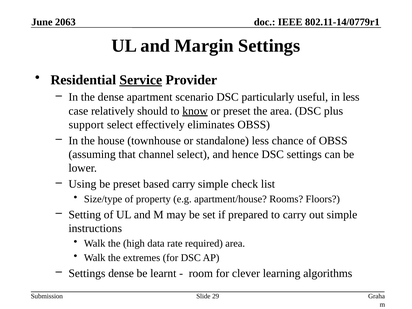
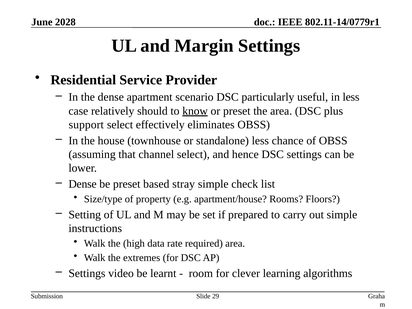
2063: 2063 -> 2028 (65, 22)
Service underline: present -> none (141, 80)
Using: Using -> Dense (83, 184)
based carry: carry -> stray (184, 184)
Settings dense: dense -> video (121, 273)
